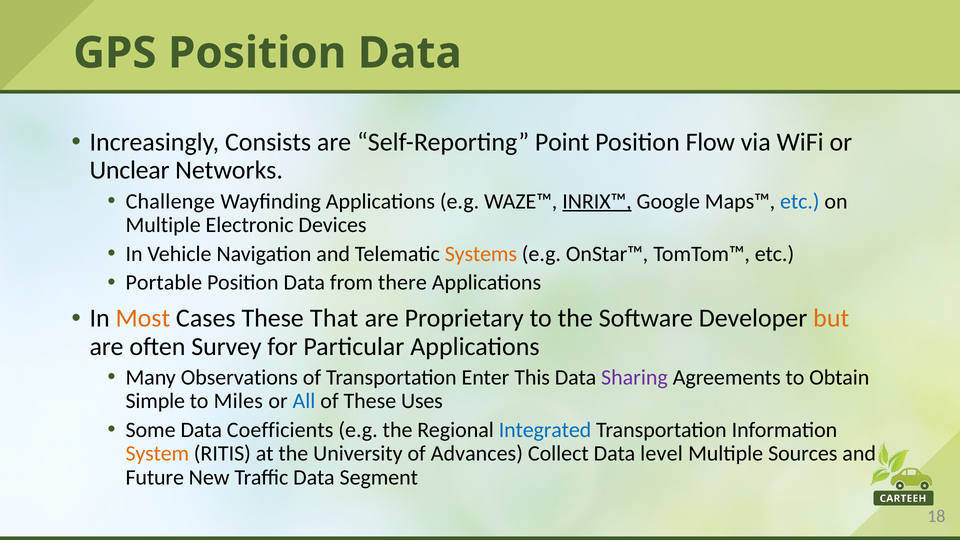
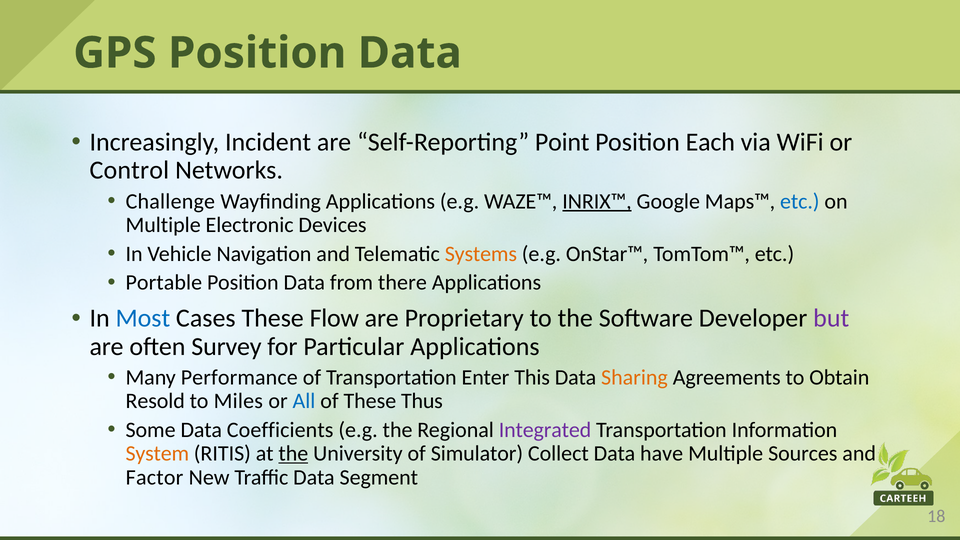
Consists: Consists -> Incident (268, 142)
Flow: Flow -> Each (710, 142)
Unclear: Unclear -> Control (129, 170)
Most colour: orange -> blue (143, 318)
That: That -> Flow (334, 318)
but colour: orange -> purple (831, 318)
Observations: Observations -> Performance (239, 377)
Sharing colour: purple -> orange (634, 377)
Simple: Simple -> Resold (155, 401)
Uses: Uses -> Thus (422, 401)
Integrated colour: blue -> purple (545, 430)
the underline: none -> present (293, 454)
Advances: Advances -> Simulator (477, 454)
level: level -> have (662, 454)
Future: Future -> Factor (155, 477)
